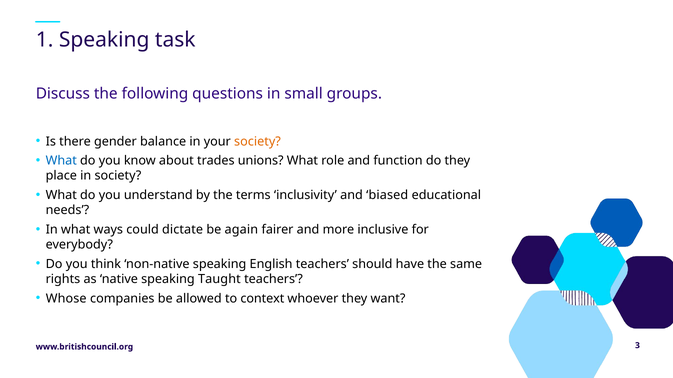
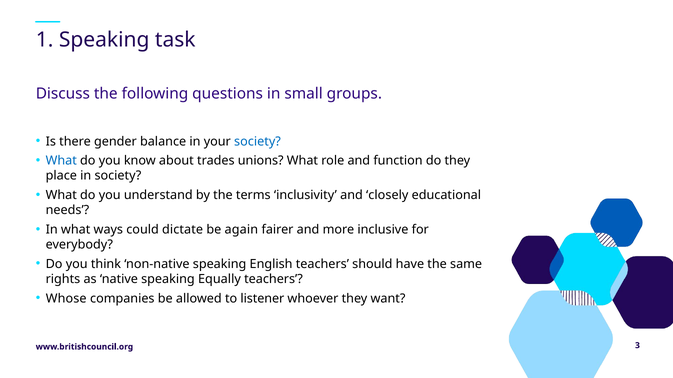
society colour: orange -> blue (257, 142)
biased: biased -> closely (387, 195)
Taught: Taught -> Equally (219, 280)
context: context -> listener (262, 299)
